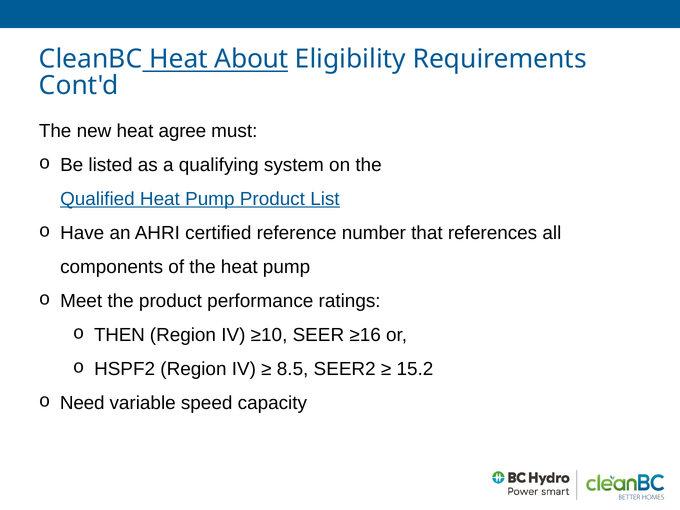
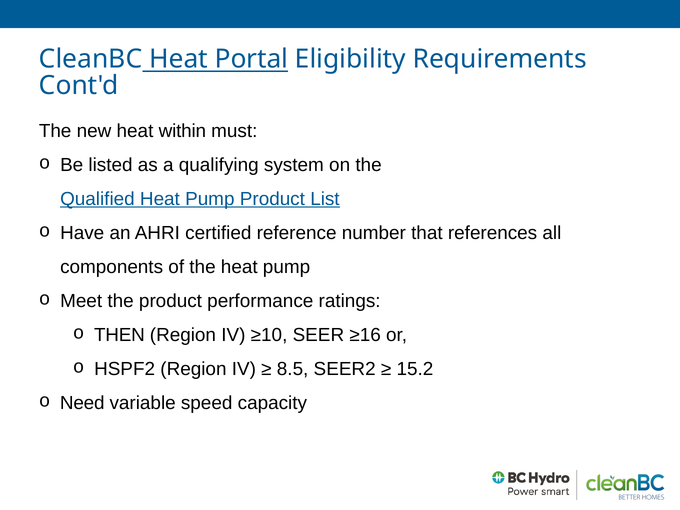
About: About -> Portal (251, 59)
agree: agree -> within (182, 131)
